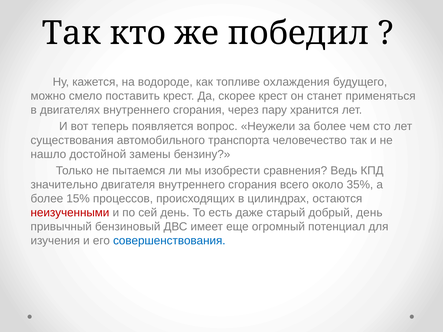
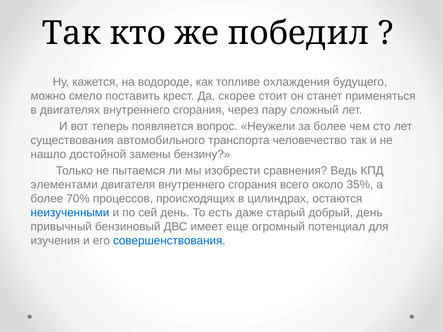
скорее крест: крест -> стоит (273, 96)
хранится: хранится -> сложный (314, 110)
значительно: значительно -> элементами (64, 185)
15%: 15% -> 70% (78, 199)
неизученными colour: red -> blue (70, 213)
